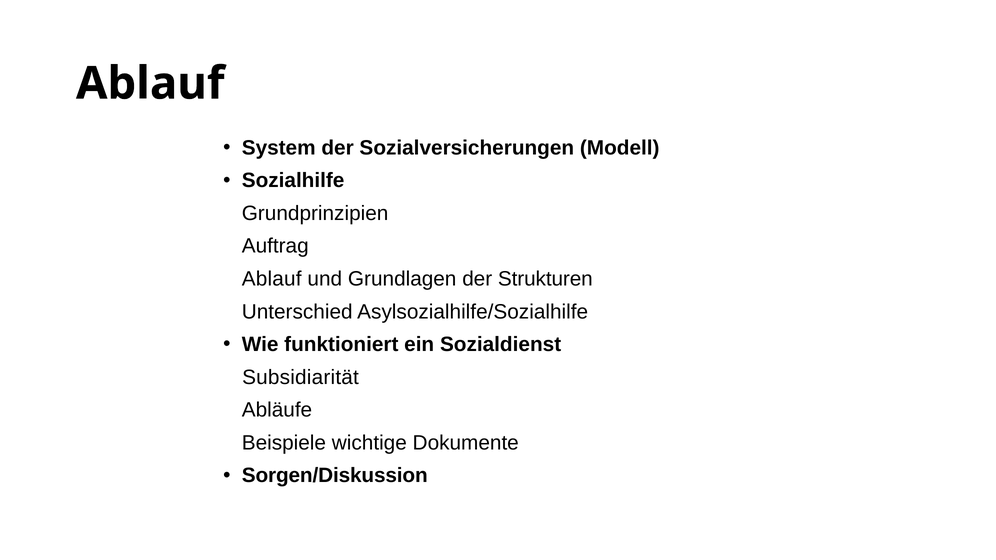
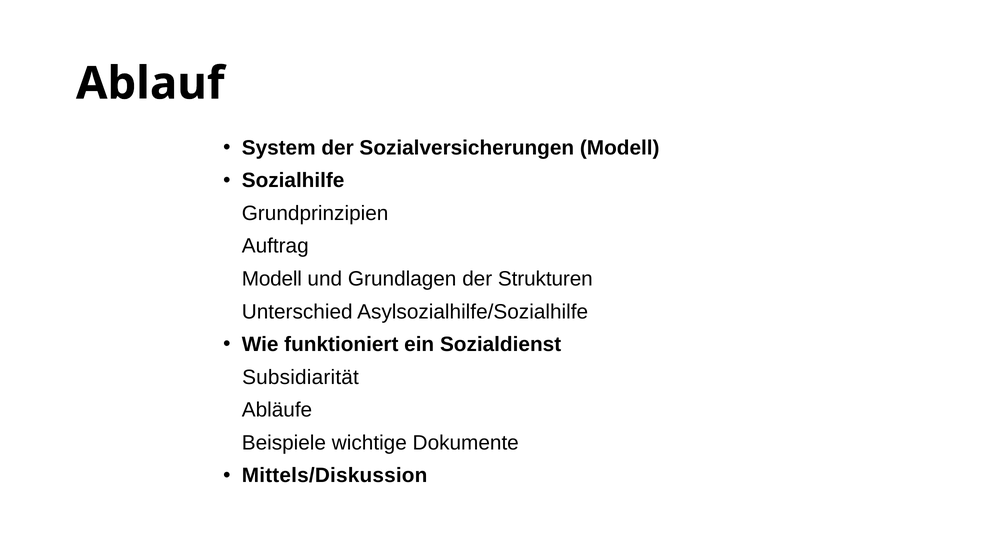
Ablauf: Ablauf -> Modell (272, 279)
Sorgen/Diskussion: Sorgen/Diskussion -> Mittels/Diskussion (335, 476)
